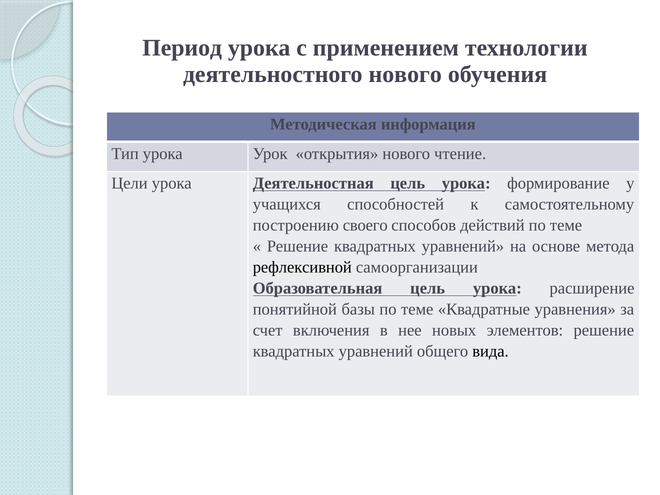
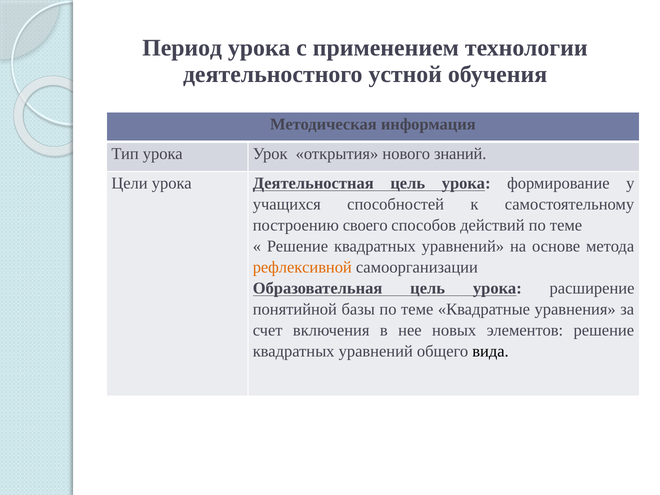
деятельностного нового: нового -> устной (405, 74)
чтение: чтение -> знаний (460, 154)
рефлексивной colour: black -> orange (302, 267)
